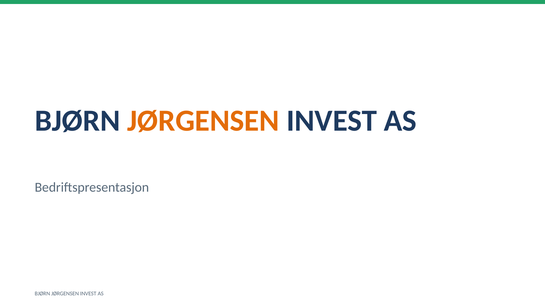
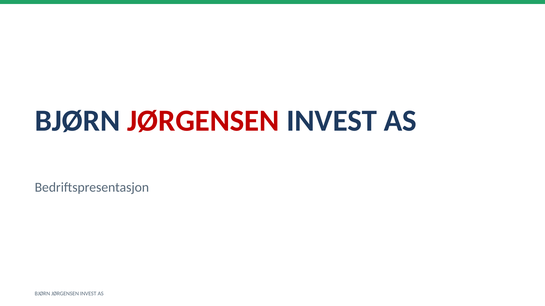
JØRGENSEN colour: orange -> red (203, 121)
